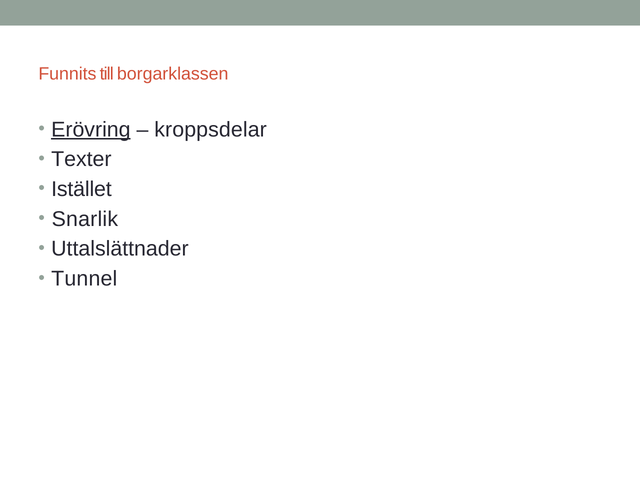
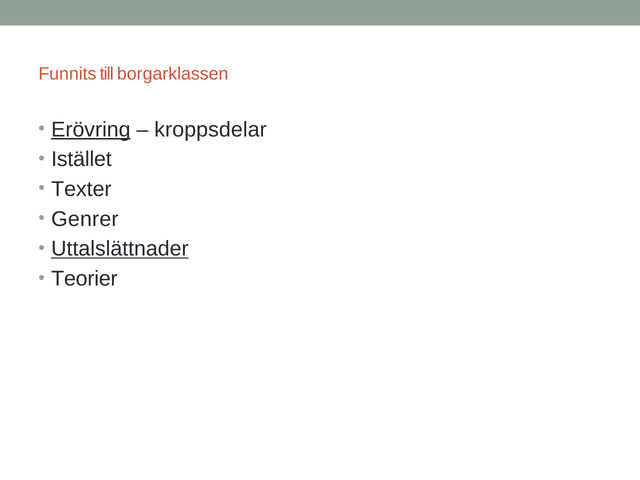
Texter: Texter -> Istället (81, 159)
Istället: Istället -> Texter (81, 189)
Snarlik: Snarlik -> Genrer (85, 219)
Uttalslättnader underline: none -> present (120, 249)
Tunnel: Tunnel -> Teorier (84, 279)
